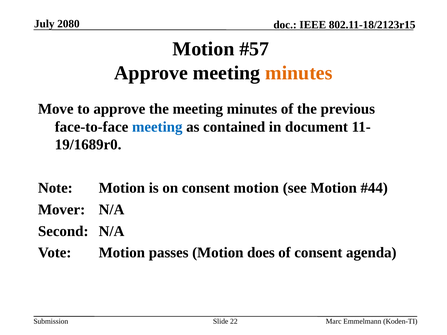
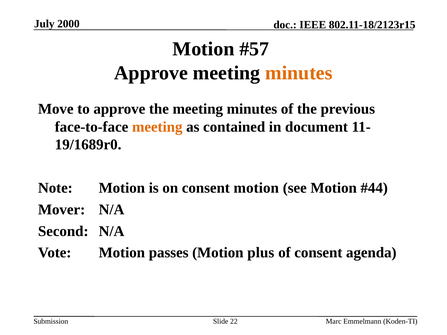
2080: 2080 -> 2000 (68, 24)
meeting colour: blue -> orange (157, 127)
does: does -> plus (261, 253)
